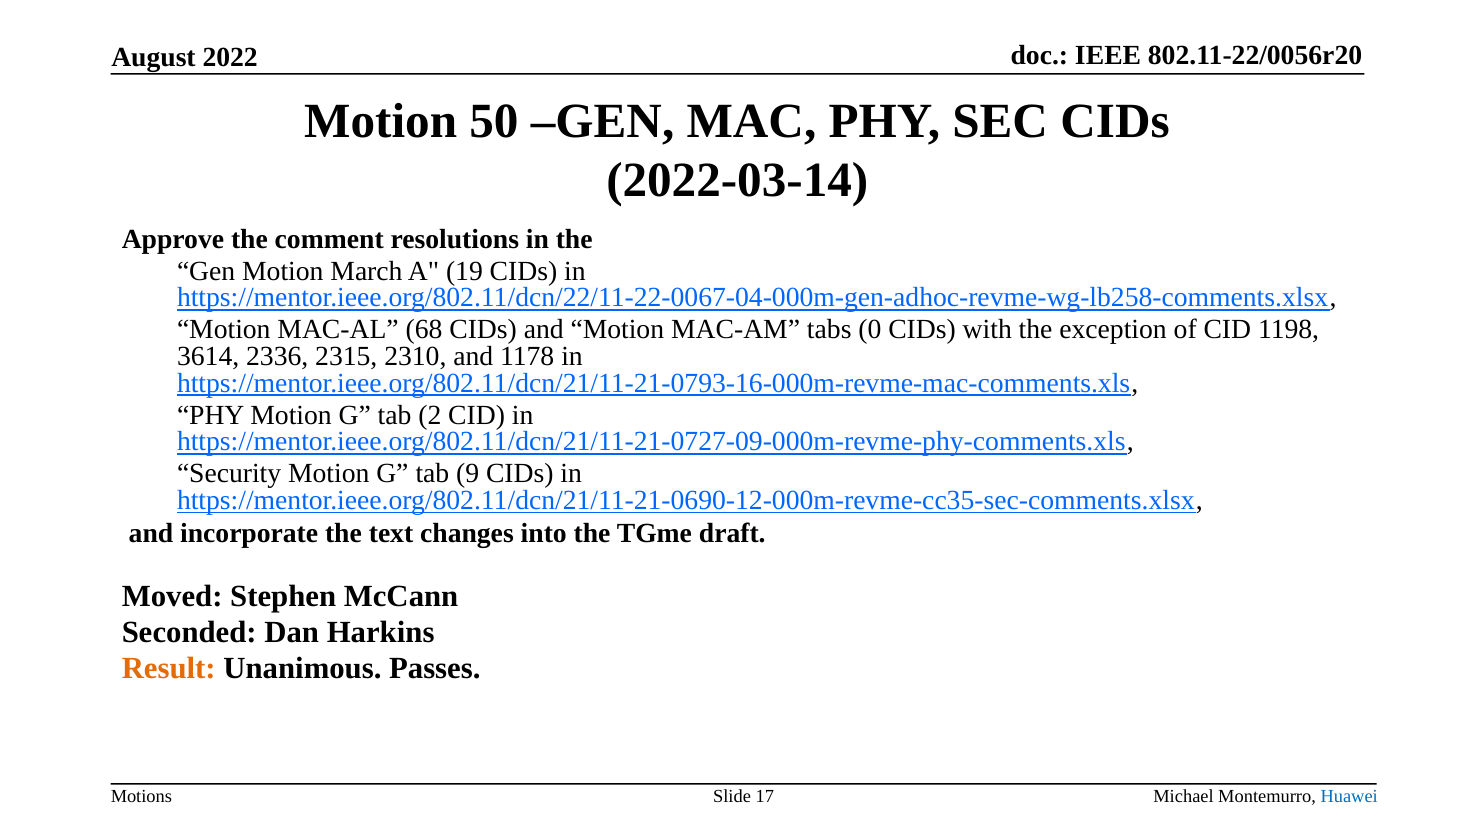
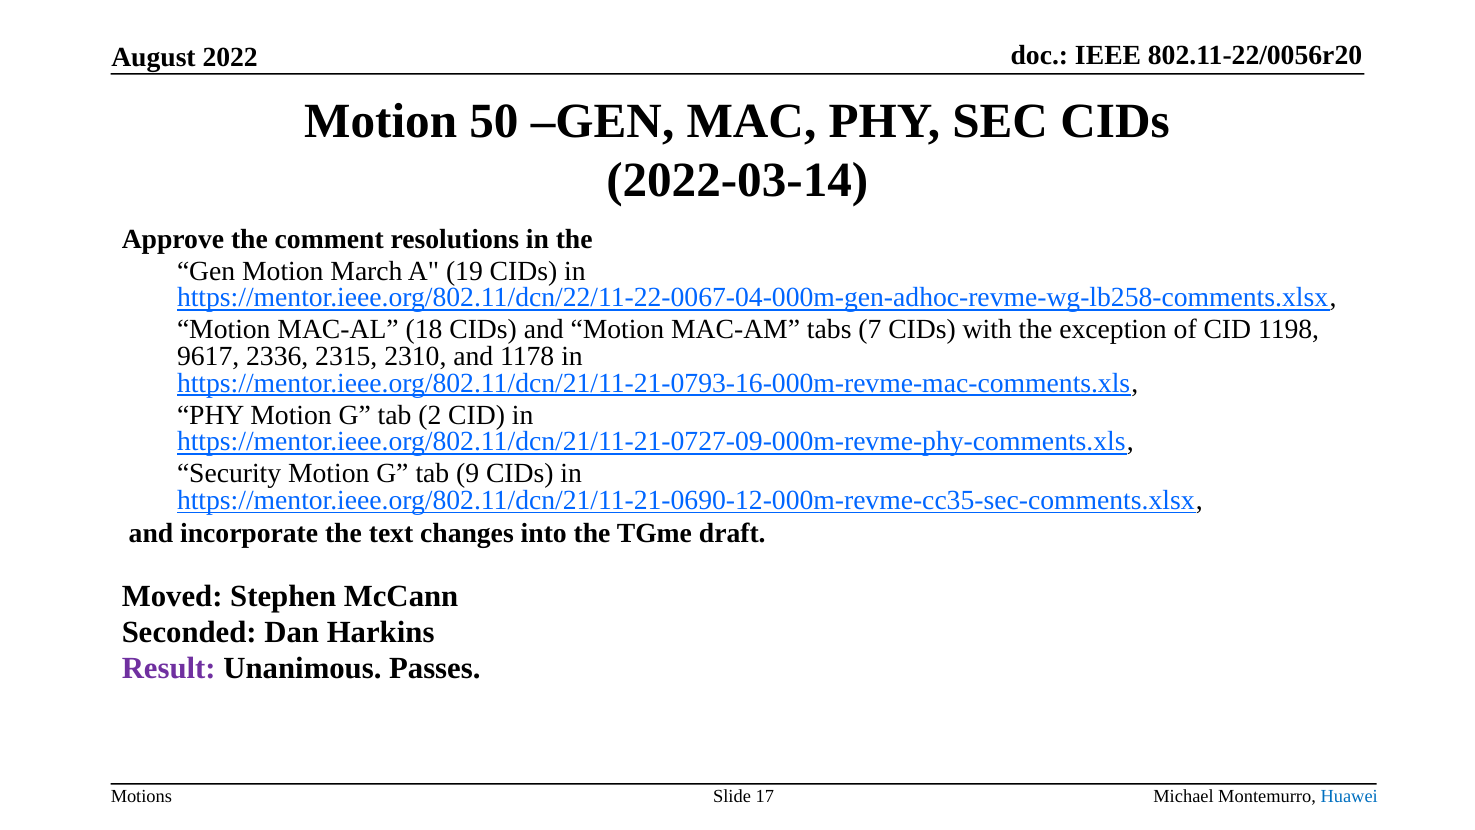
68: 68 -> 18 (424, 330)
0: 0 -> 7 (870, 330)
3614: 3614 -> 9617 (208, 356)
Result colour: orange -> purple (169, 668)
